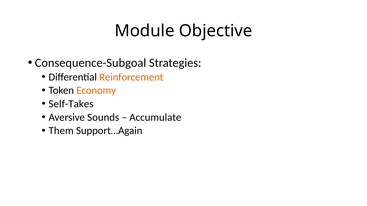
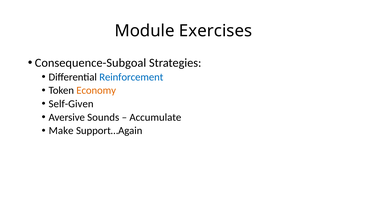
Objective: Objective -> Exercises (216, 31)
Reinforcement colour: orange -> blue (131, 77)
Self-Takes: Self-Takes -> Self-Given (71, 104)
Them: Them -> Make (61, 131)
